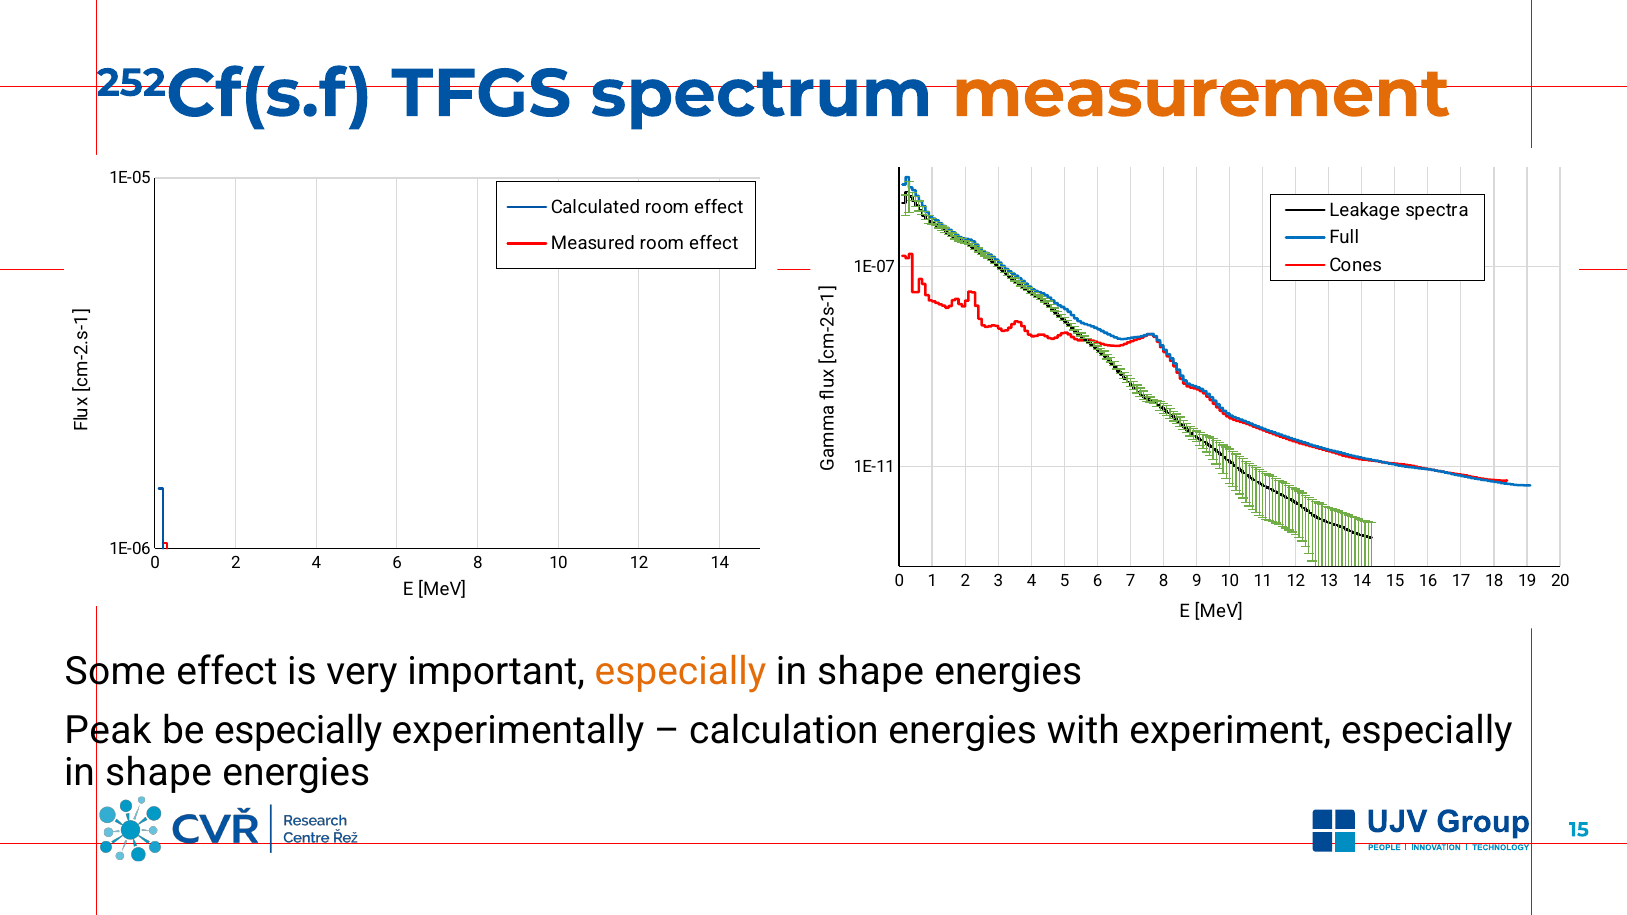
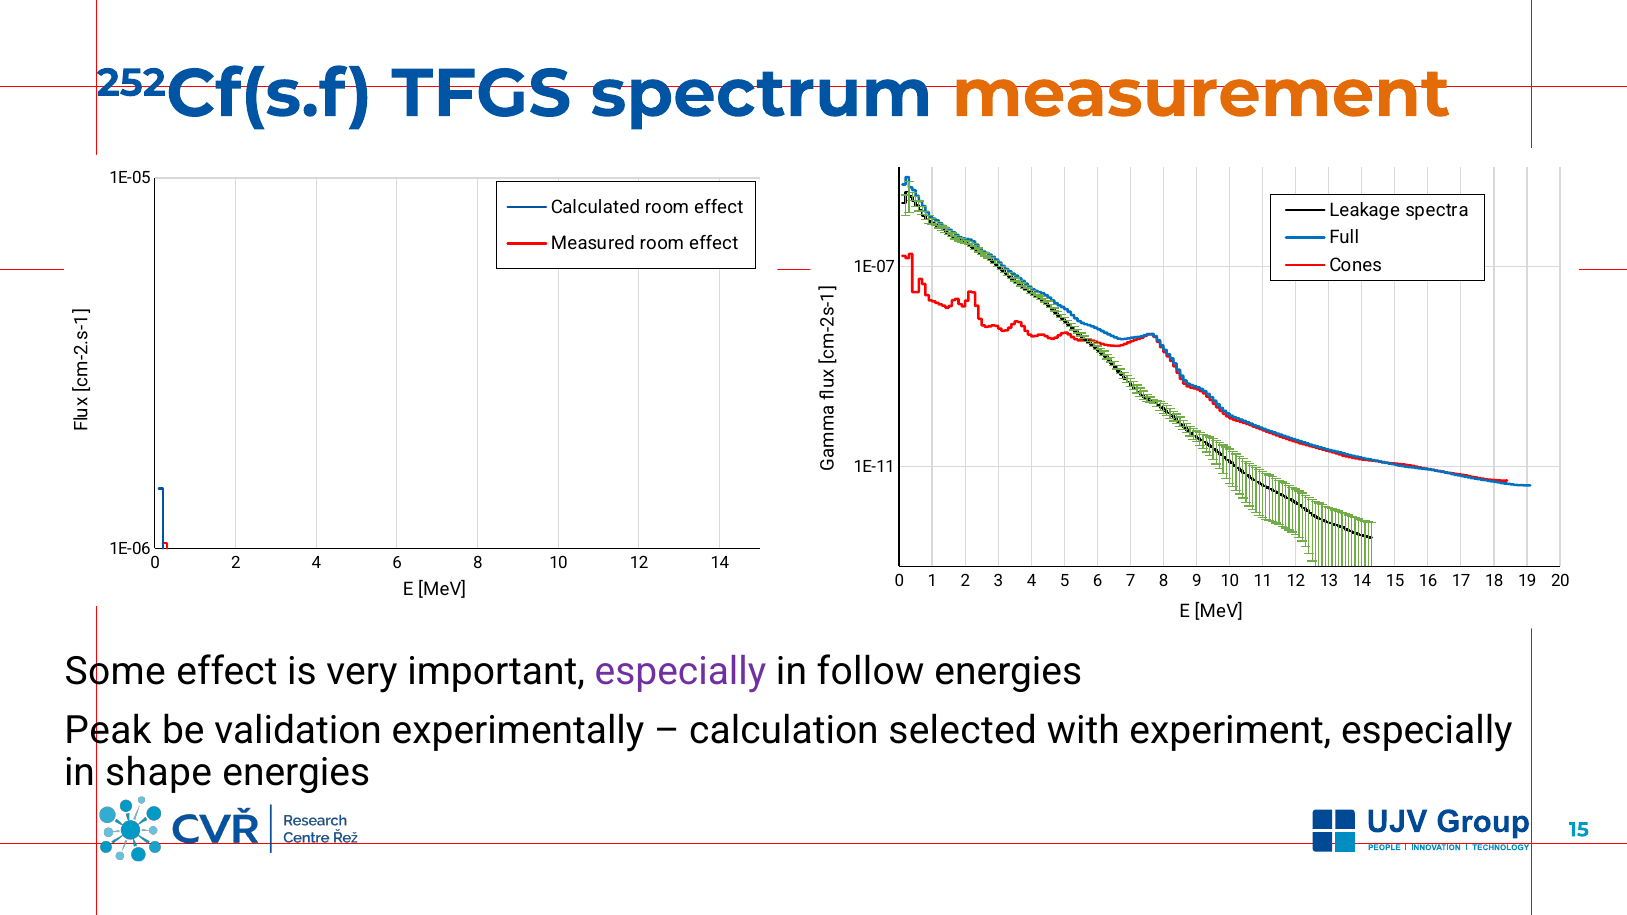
especially colour: orange -> purple (680, 672)
shape: shape -> follow (871, 672)
be especially: especially -> validation (298, 731)
calculation energies: energies -> selected (963, 731)
